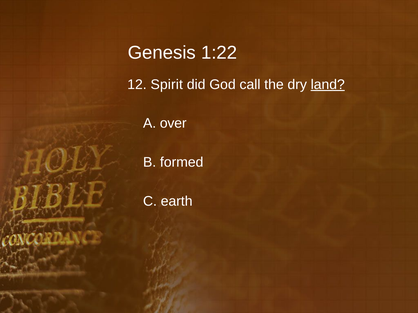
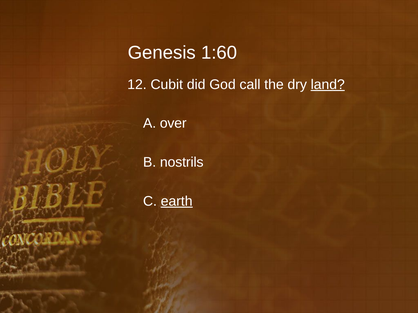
1:22: 1:22 -> 1:60 (219, 53)
Spirit: Spirit -> Cubit (167, 85)
formed: formed -> nostrils (182, 163)
earth underline: none -> present (177, 202)
